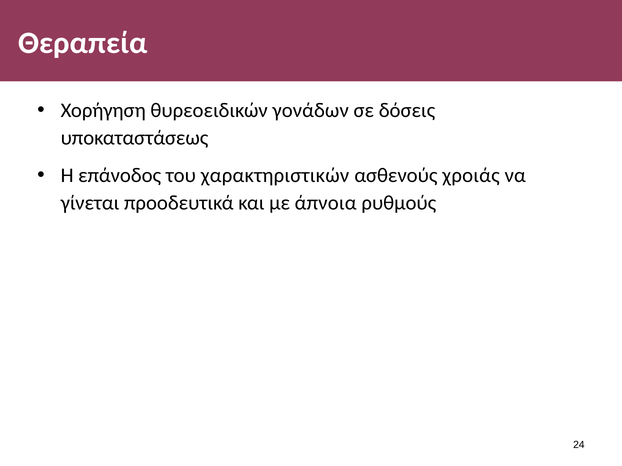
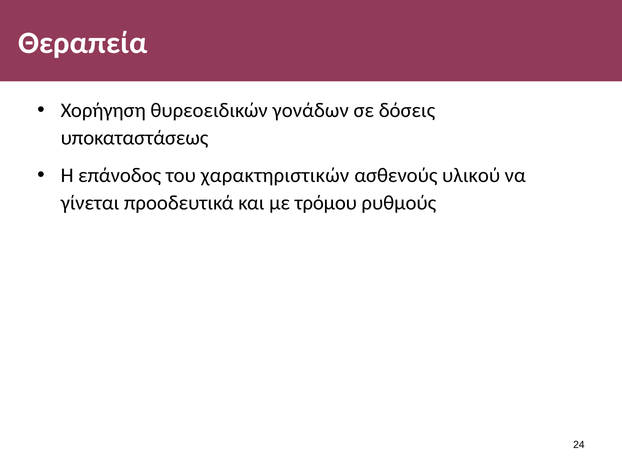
χροιάς: χροιάς -> υλικού (471, 176)
άπνοια: άπνοια -> τρόμου (326, 203)
